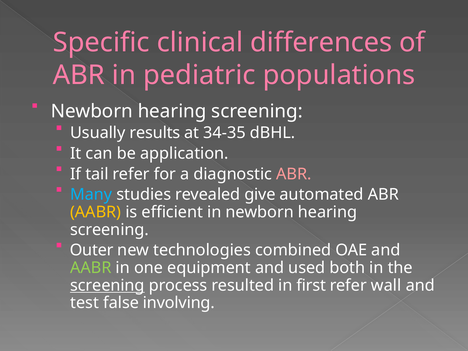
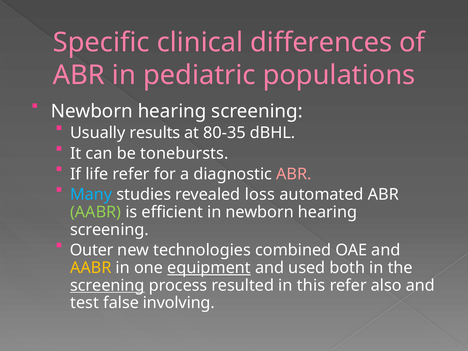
34-35: 34-35 -> 80-35 (224, 133)
application: application -> tonebursts (184, 153)
tail: tail -> life (97, 174)
give: give -> loss (260, 195)
AABR colour: yellow -> light green (96, 212)
AABR colour: light green -> yellow (91, 268)
equipment underline: none -> present (209, 268)
first: first -> this (311, 285)
wall: wall -> also (386, 285)
